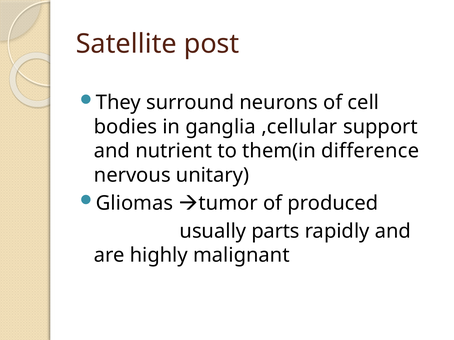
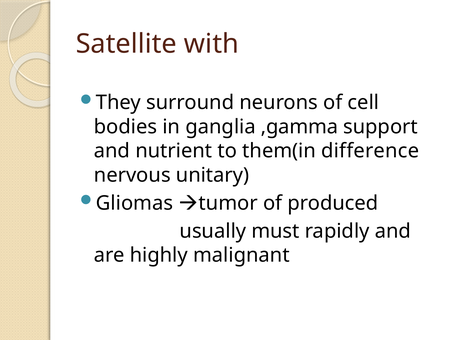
post: post -> with (211, 44)
,cellular: ,cellular -> ,gamma (300, 127)
parts: parts -> must (275, 231)
